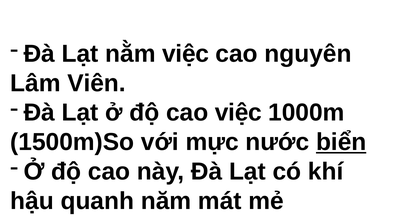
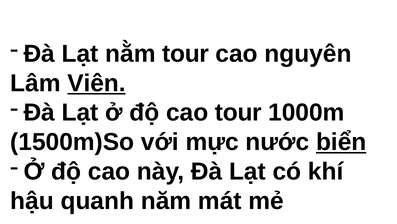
nằm việc: việc -> tour (186, 54)
Viên underline: none -> present (96, 83)
cao việc: việc -> tour (238, 112)
